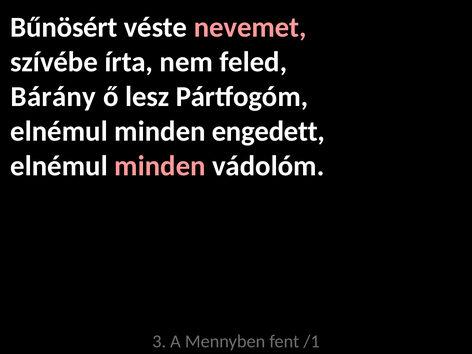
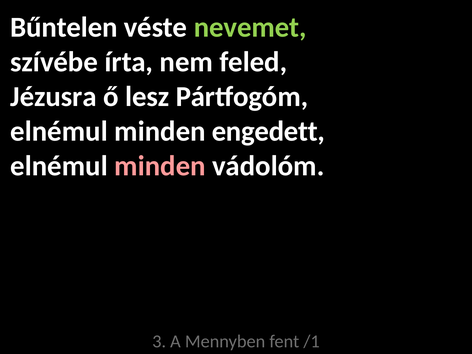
Bűnösért: Bűnösért -> Bűntelen (64, 27)
nevemet colour: pink -> light green (250, 27)
Bárány: Bárány -> Jézusra (53, 97)
